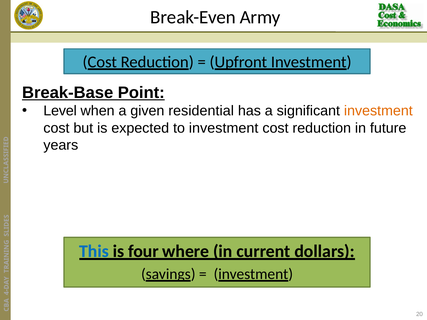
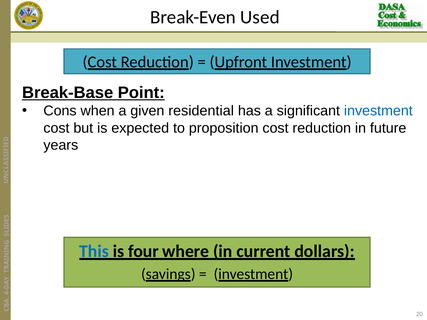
Army: Army -> Used (260, 17)
Level: Level -> Cons (60, 111)
investment colour: orange -> blue (378, 111)
to investment: investment -> proposition (224, 128)
